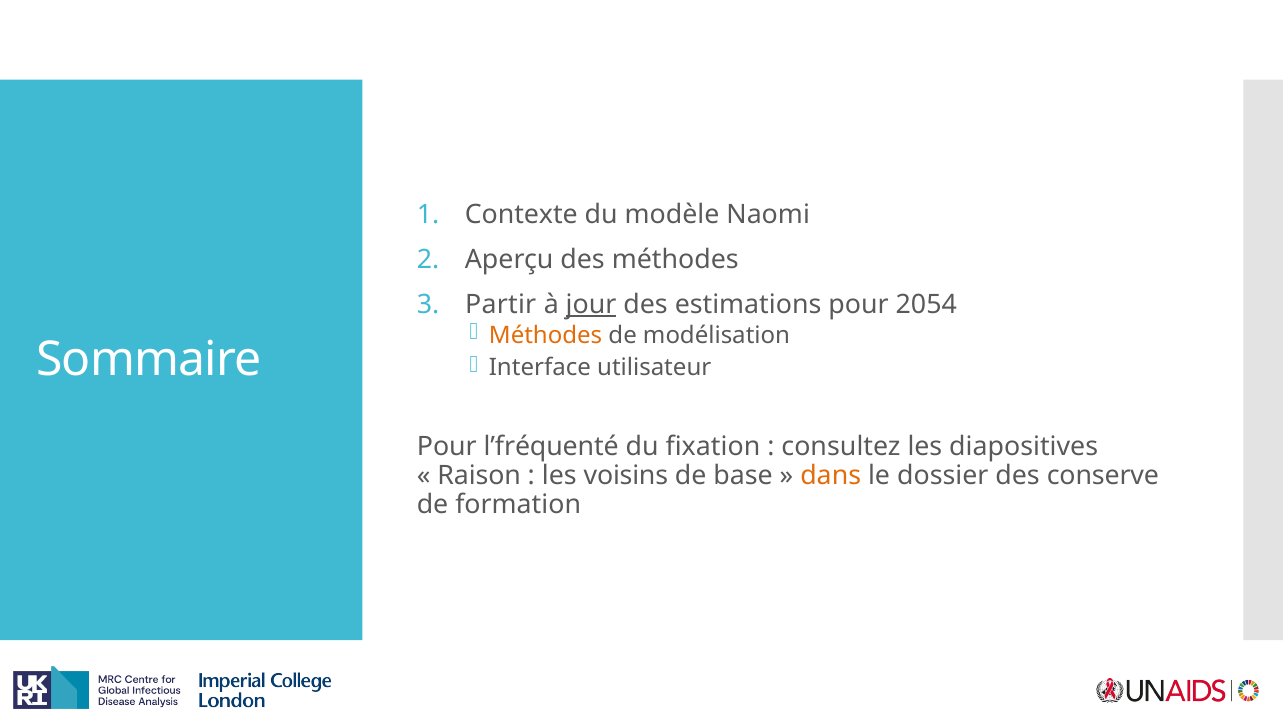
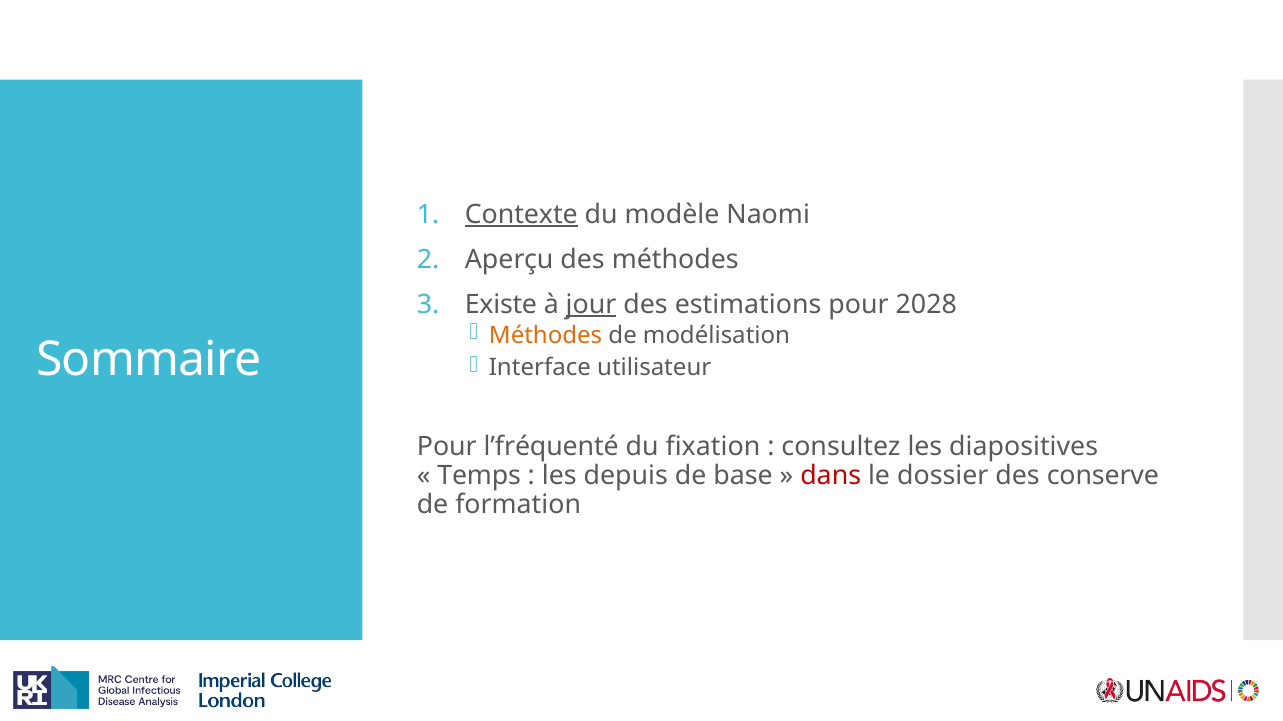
Contexte underline: none -> present (521, 215)
Partir: Partir -> Existe (501, 305)
2054: 2054 -> 2028 (926, 305)
Raison: Raison -> Temps (479, 476)
voisins: voisins -> depuis (626, 476)
dans colour: orange -> red (831, 476)
